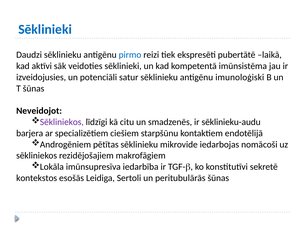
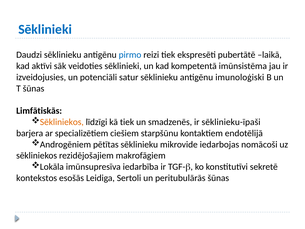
Neveidojot: Neveidojot -> Limfātiskās (39, 111)
Sēkliniekos colour: purple -> orange (62, 122)
kā citu: citu -> tiek (127, 122)
sēklinieku-audu: sēklinieku-audu -> sēklinieku-īpaši (231, 122)
